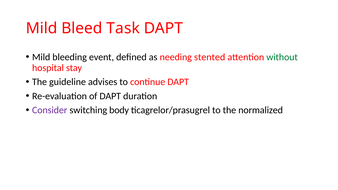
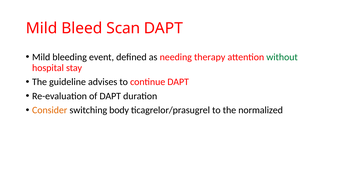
Task: Task -> Scan (123, 28)
stented: stented -> therapy (210, 57)
Consider colour: purple -> orange (50, 110)
